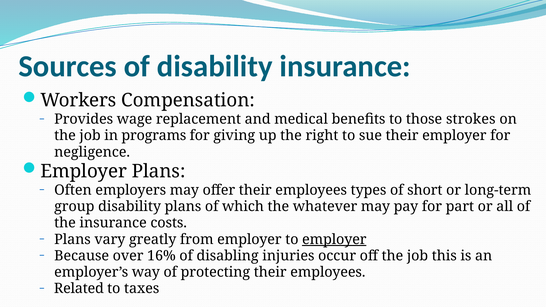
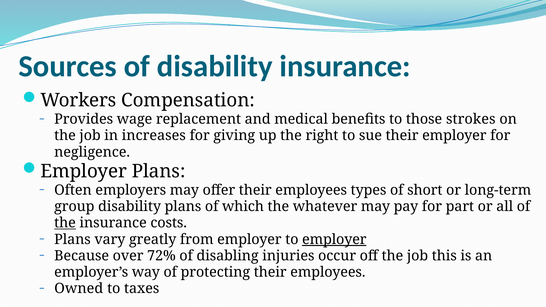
programs: programs -> increases (154, 136)
the underline: none -> present (65, 223)
16%: 16% -> 72% (161, 256)
Related: Related -> Owned (79, 289)
